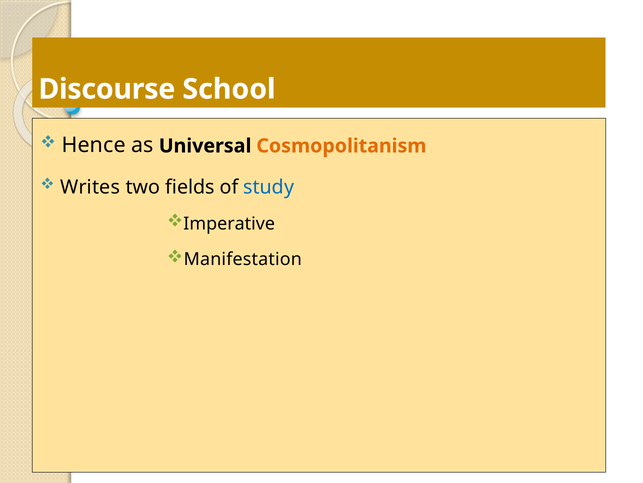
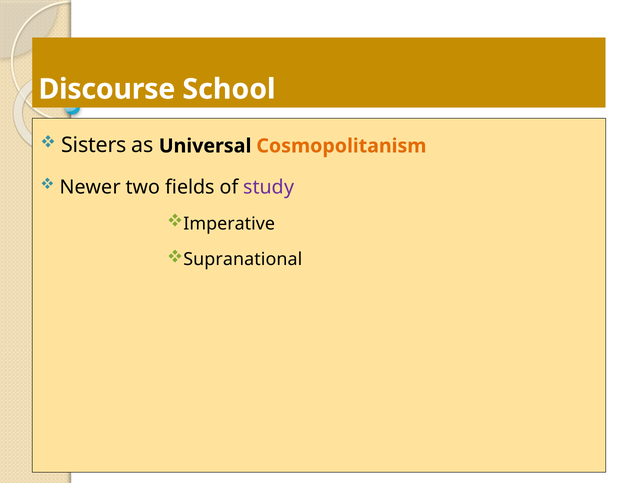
Hence: Hence -> Sisters (94, 145)
Writes: Writes -> Newer (90, 187)
study colour: blue -> purple (269, 187)
Manifestation: Manifestation -> Supranational (243, 259)
